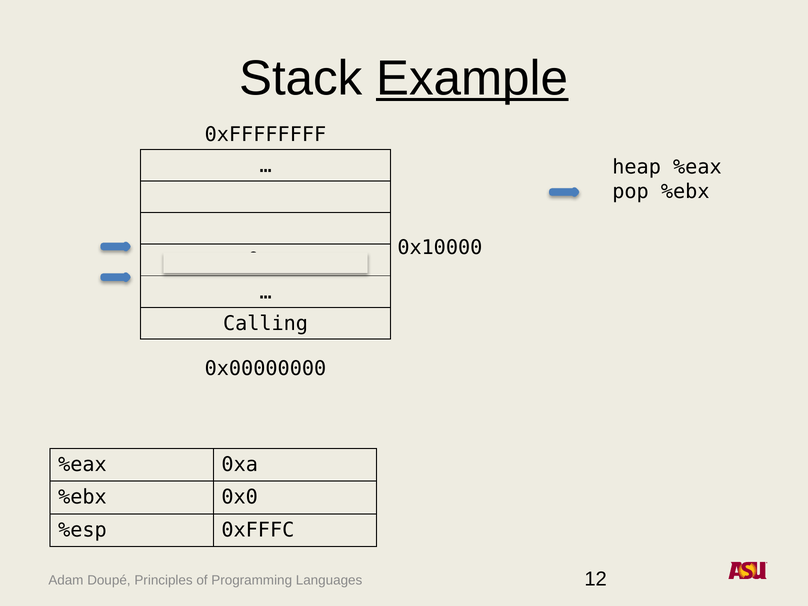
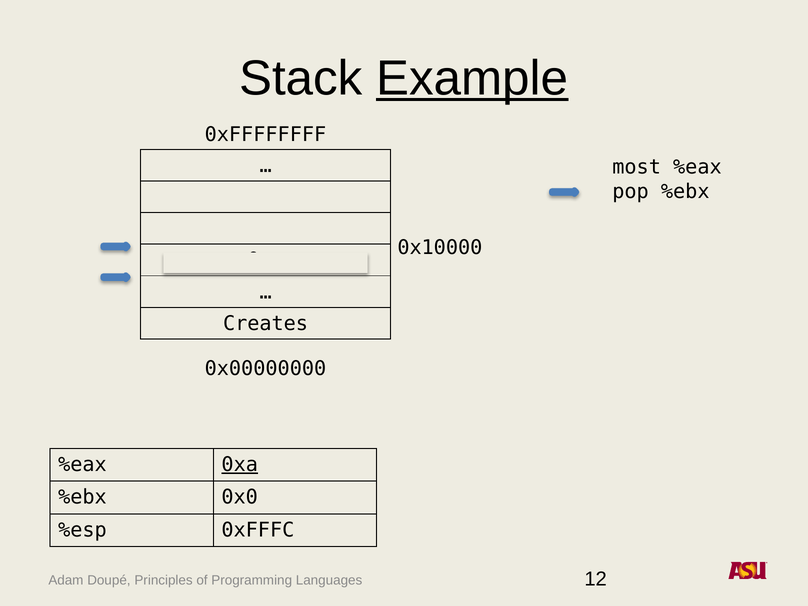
heap: heap -> most (637, 167)
Calling: Calling -> Creates (266, 323)
0xa underline: none -> present (240, 464)
